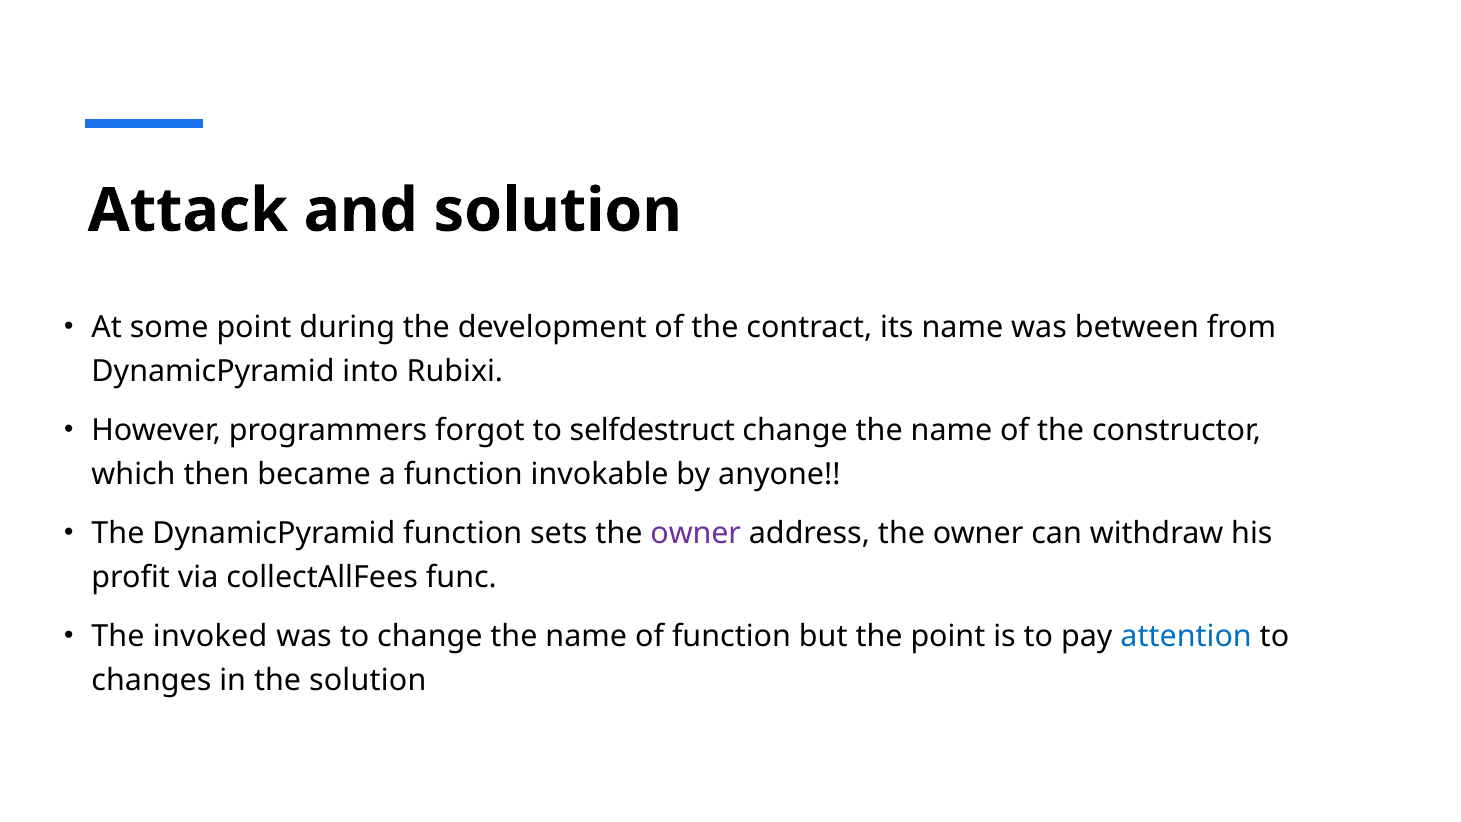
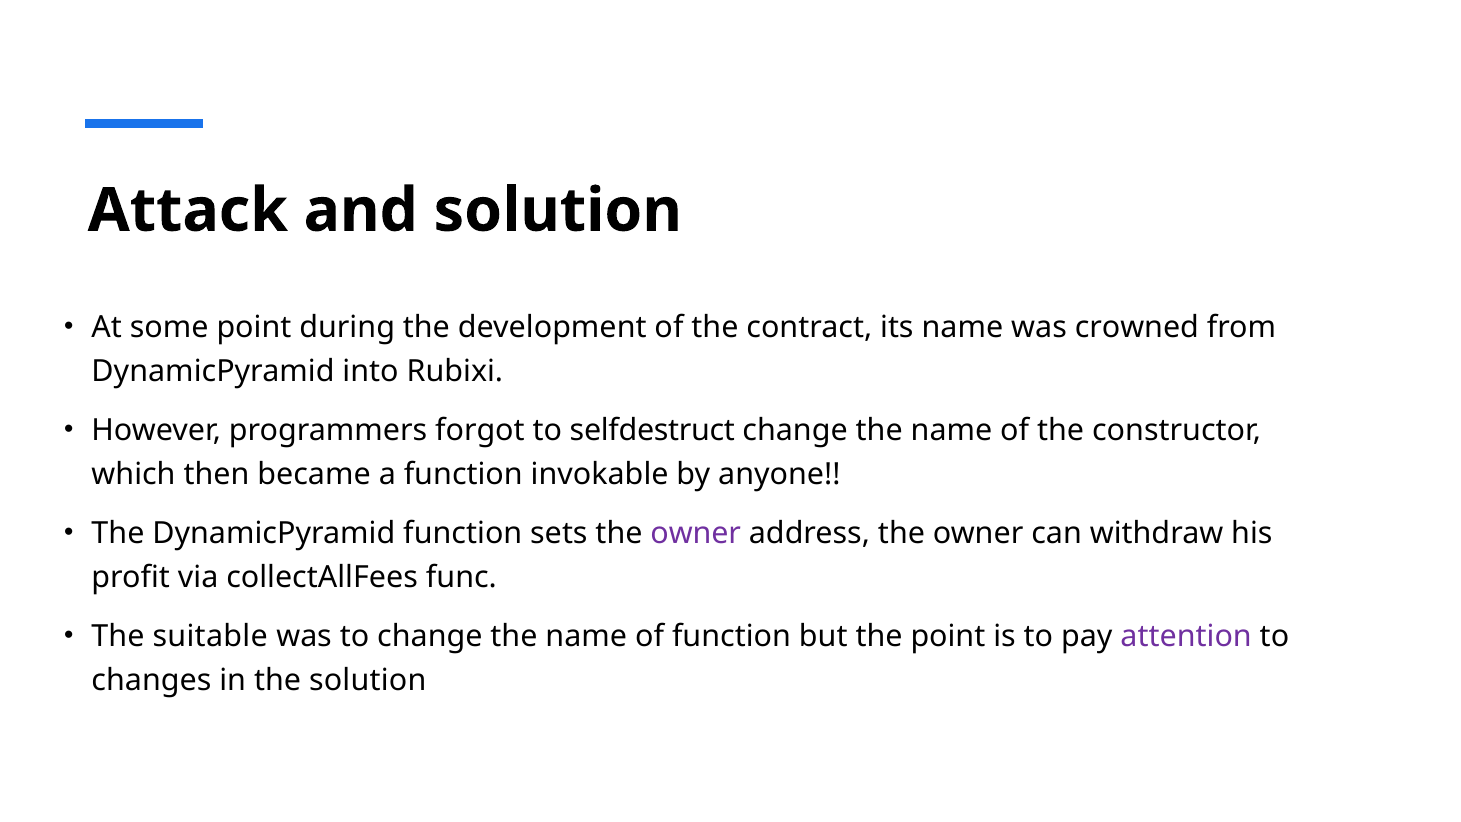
between: between -> crowned (1137, 328)
invoked: invoked -> suitable (210, 637)
attention colour: blue -> purple (1186, 637)
